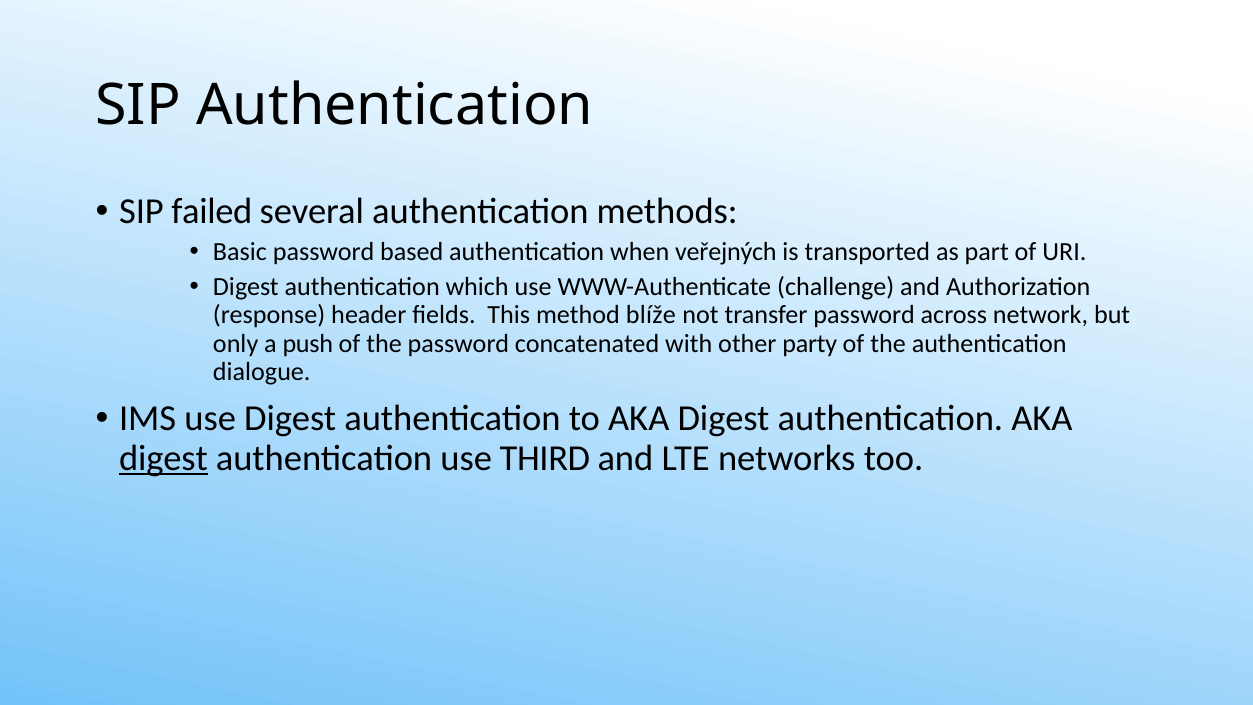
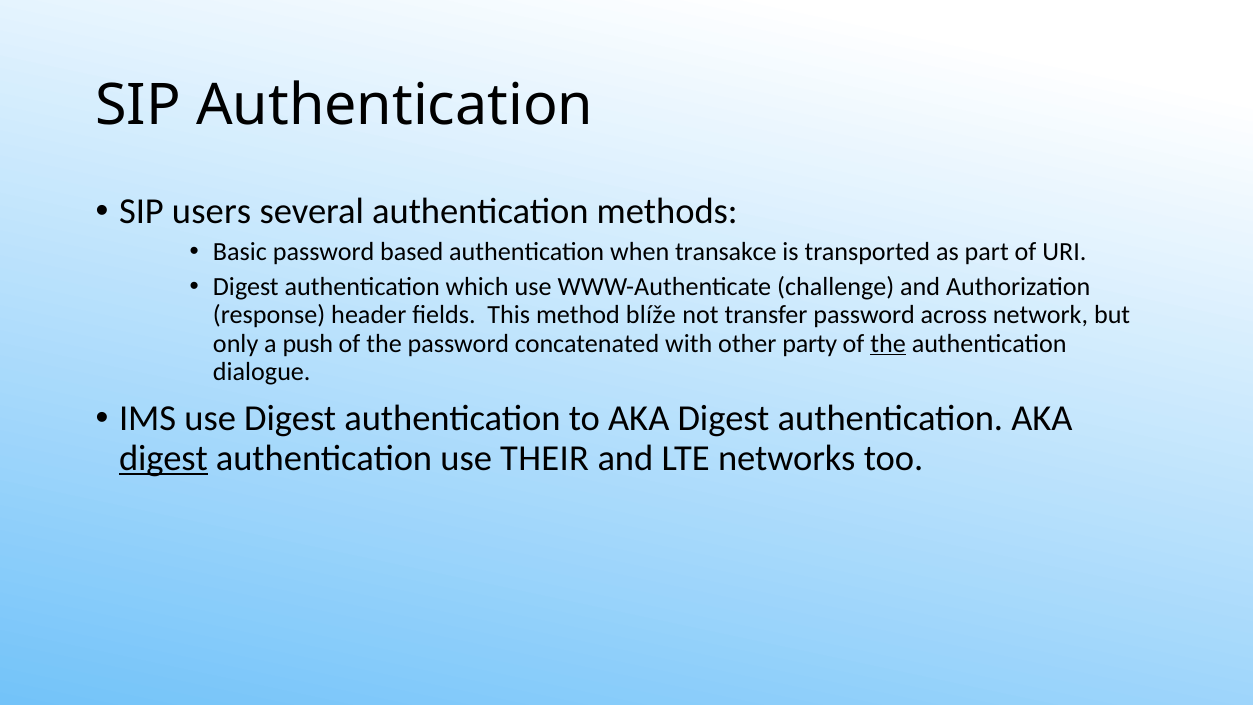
failed: failed -> users (212, 212)
veřejných: veřejných -> transakce (726, 252)
the underline: none -> present (888, 343)
THIRD: THIRD -> THEIR (545, 458)
